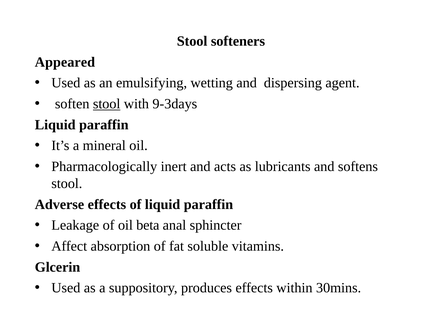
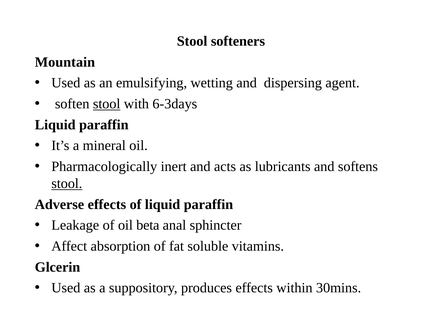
Appeared: Appeared -> Mountain (65, 62)
9-3days: 9-3days -> 6-3days (175, 104)
stool underline: none -> present (67, 183)
